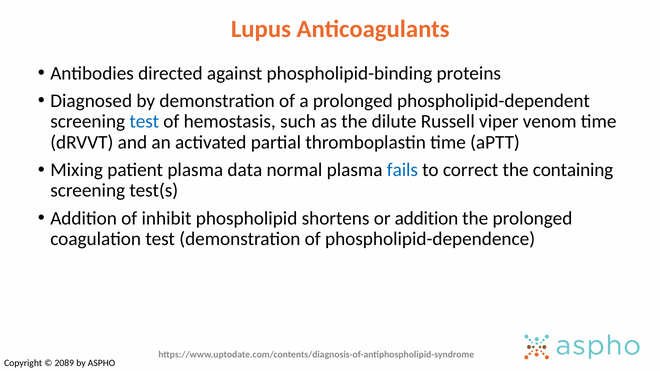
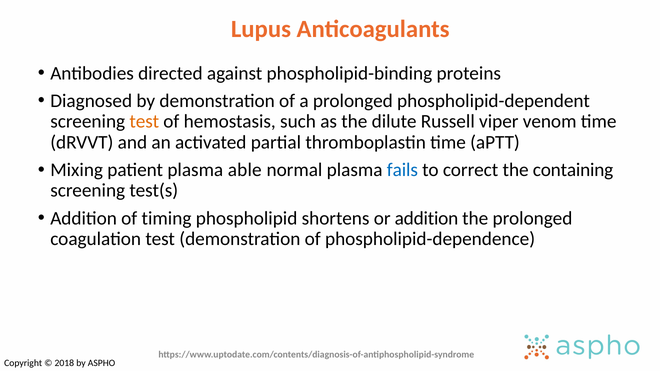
test colour: blue -> orange (144, 122)
data: data -> able (245, 170)
inhibit: inhibit -> timing (167, 218)
2089: 2089 -> 2018 (64, 363)
